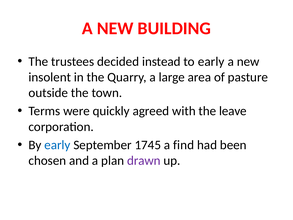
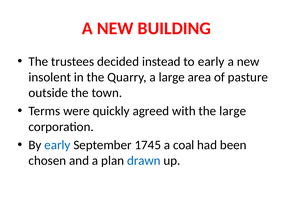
the leave: leave -> large (233, 111)
find: find -> coal (184, 145)
drawn colour: purple -> blue (144, 160)
